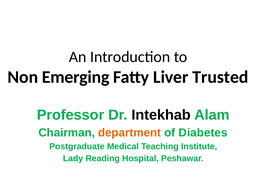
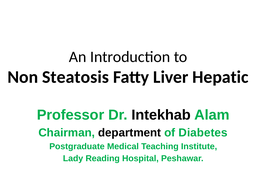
Emerging: Emerging -> Steatosis (76, 77)
Trusted: Trusted -> Hepatic (220, 77)
department colour: orange -> black (130, 133)
